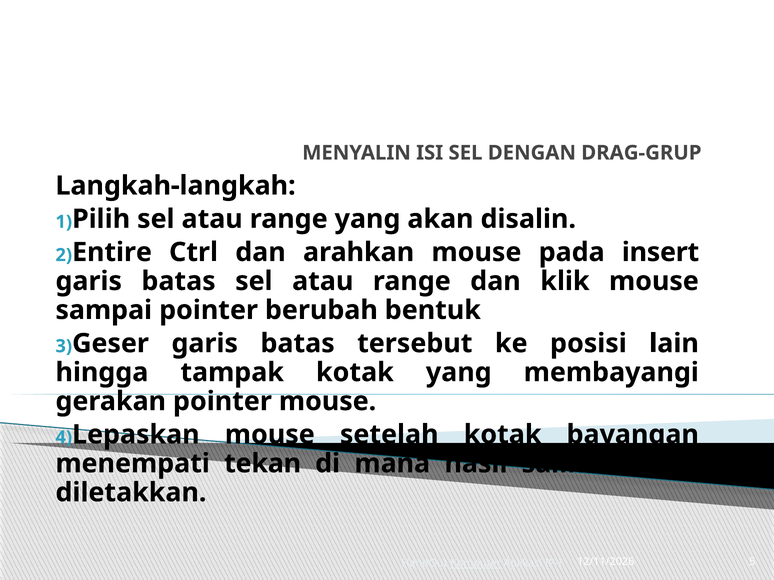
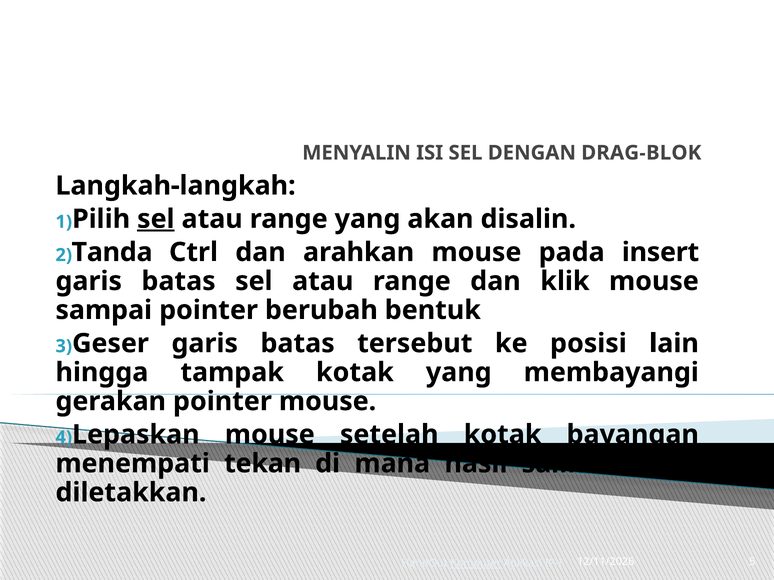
DRAG-GRUP: DRAG-GRUP -> DRAG-BLOK (641, 153)
sel underline: none -> present (156, 219)
Entire: Entire -> Tanda (112, 252)
